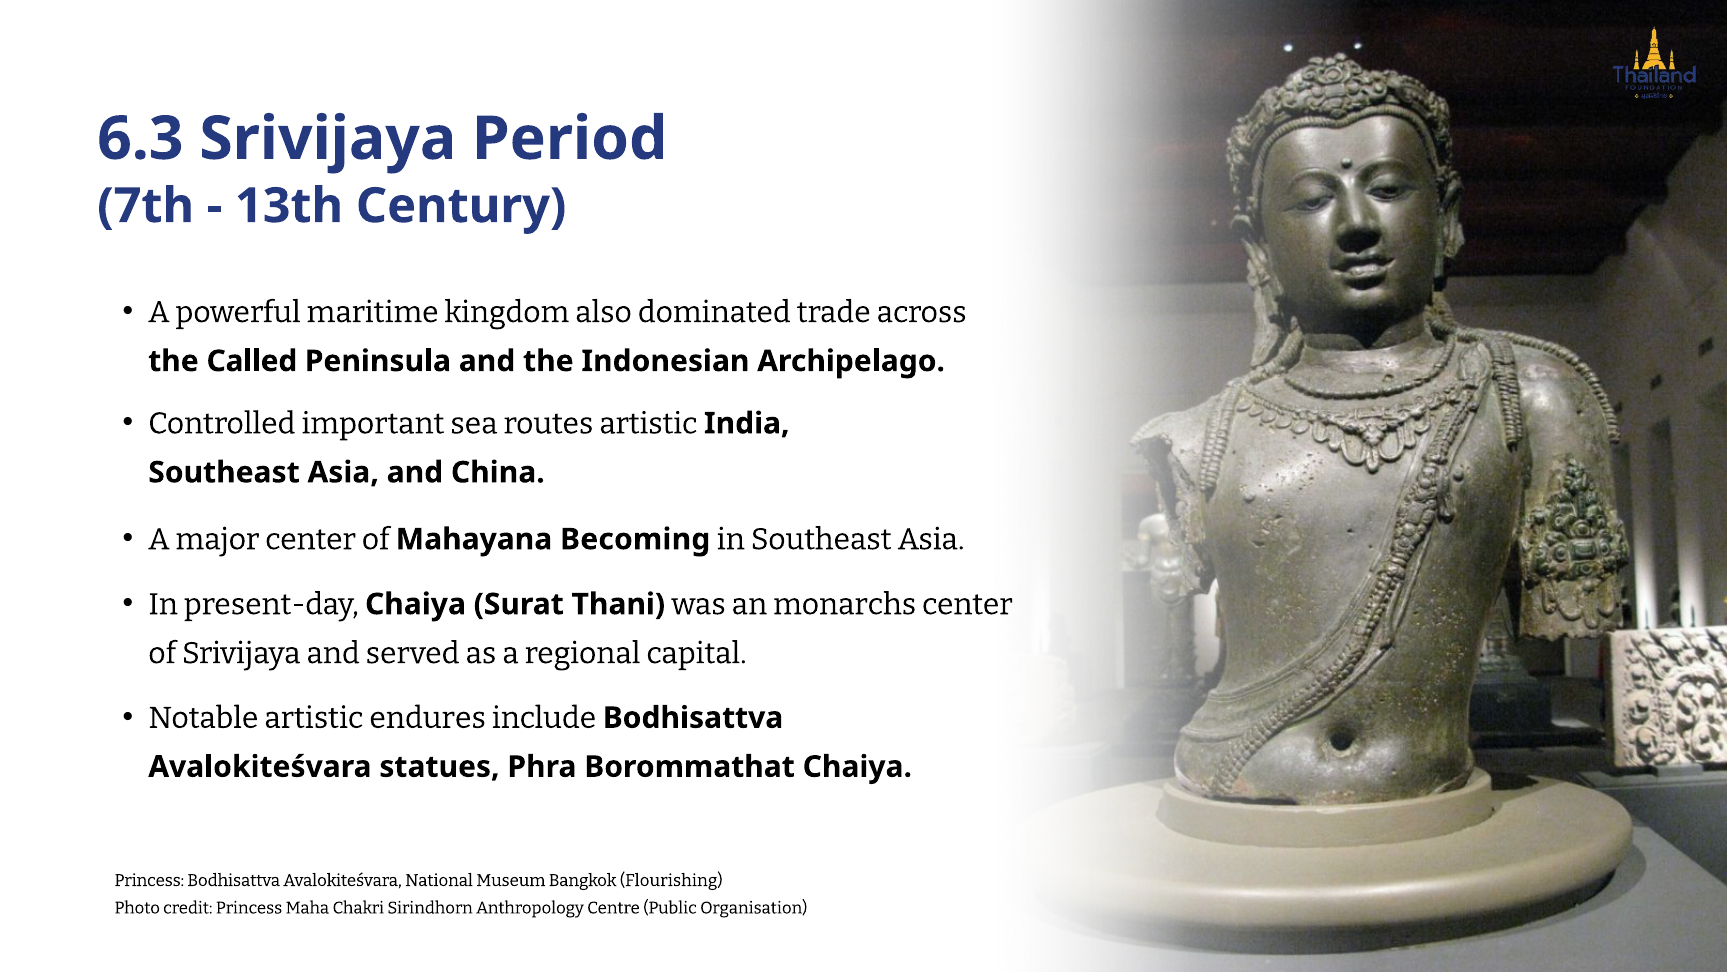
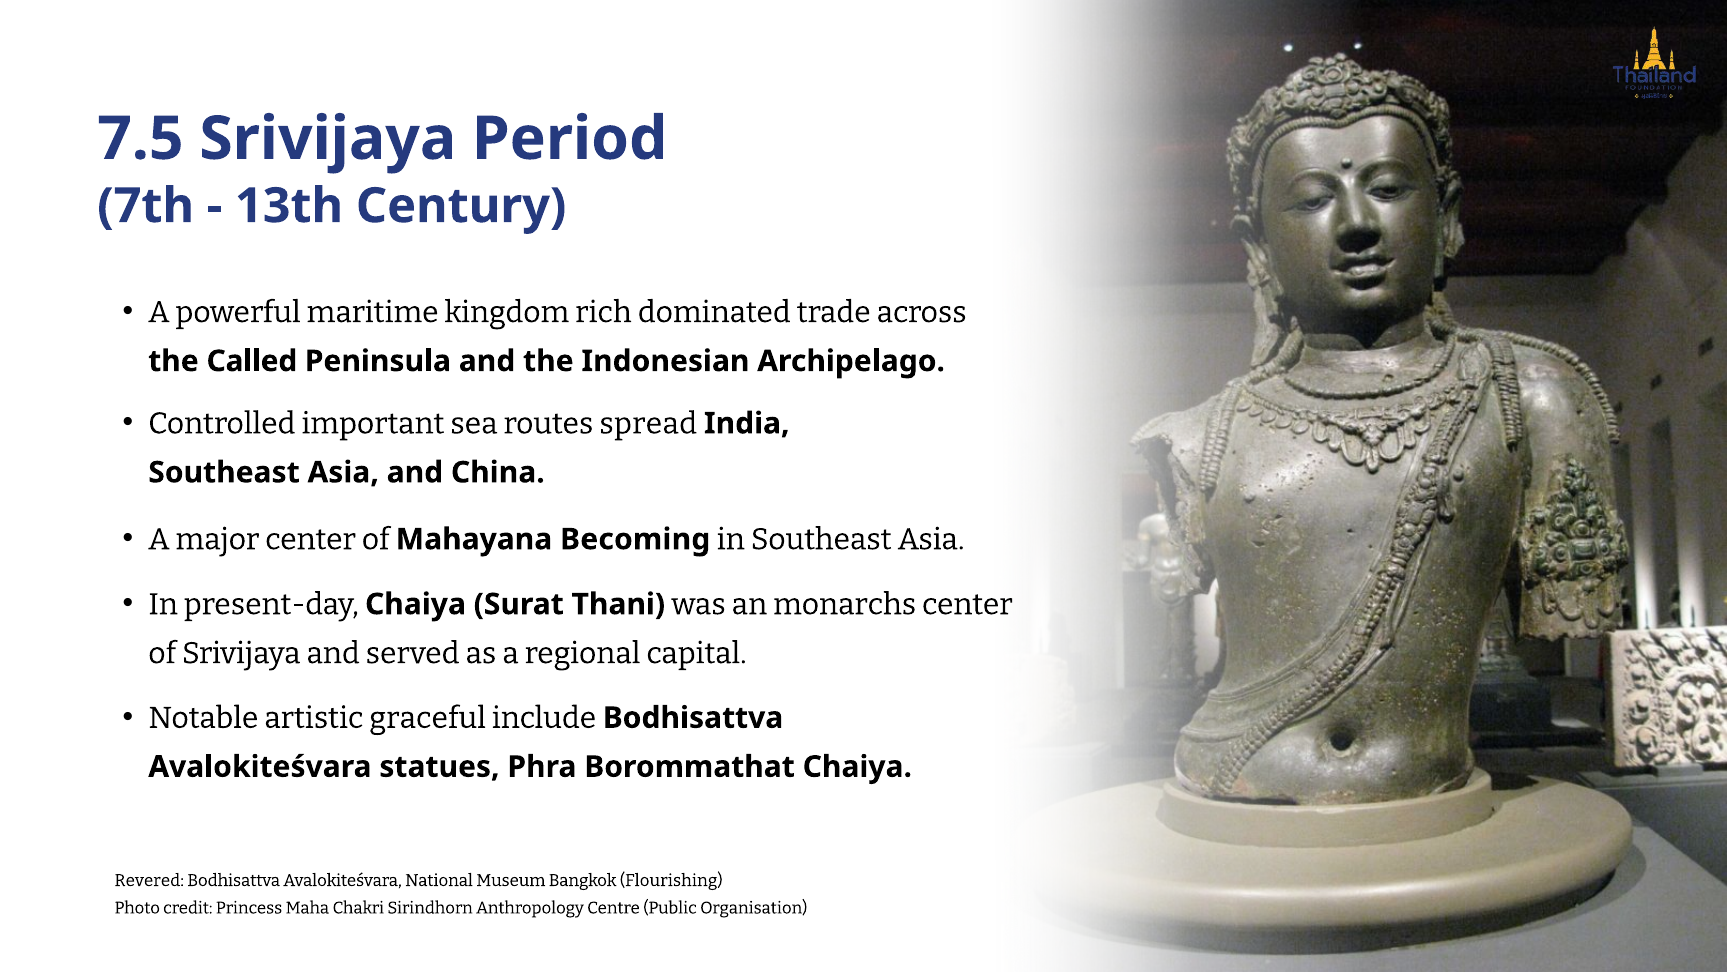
6.3: 6.3 -> 7.5 (140, 139)
also: also -> rich (603, 312)
routes artistic: artistic -> spread (648, 423)
endures: endures -> graceful (428, 717)
Princess: Princess -> Revered (149, 880)
